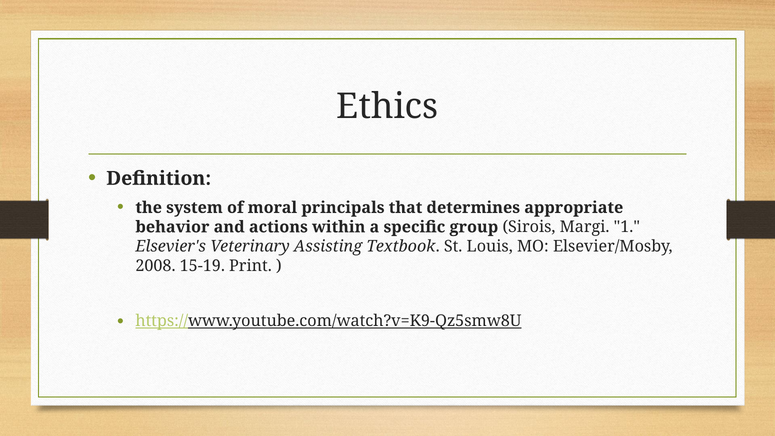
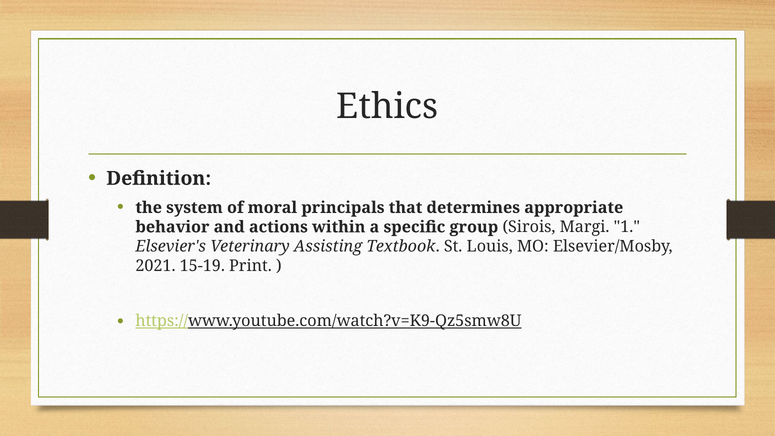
2008: 2008 -> 2021 (155, 266)
